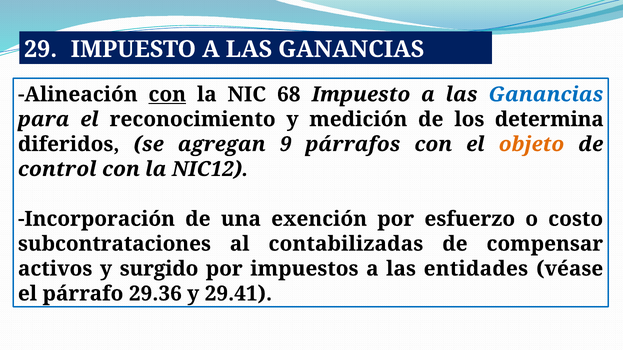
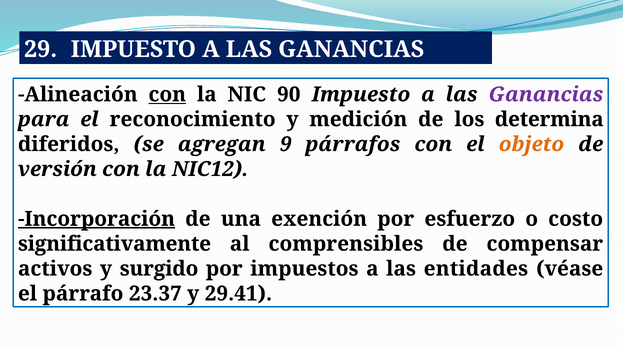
68: 68 -> 90 (289, 95)
Ganancias colour: blue -> purple (546, 95)
control: control -> versión (57, 169)
Incorporación underline: none -> present (96, 219)
subcontrataciones: subcontrataciones -> significativamente (114, 244)
contabilizadas: contabilizadas -> comprensibles (346, 244)
29.36: 29.36 -> 23.37 (155, 294)
